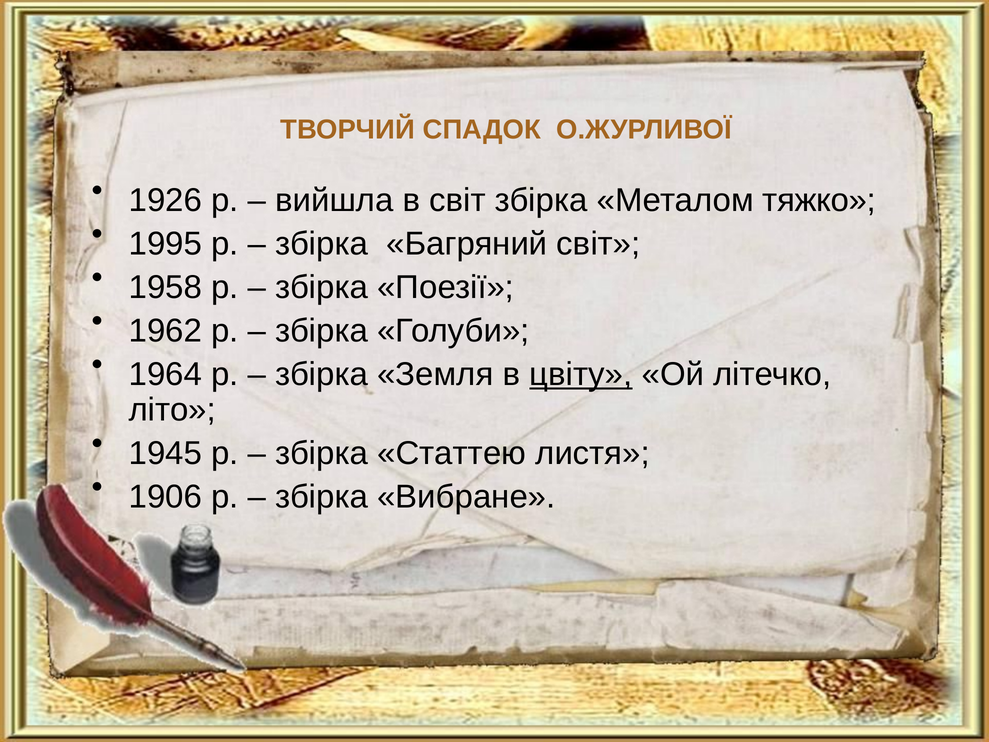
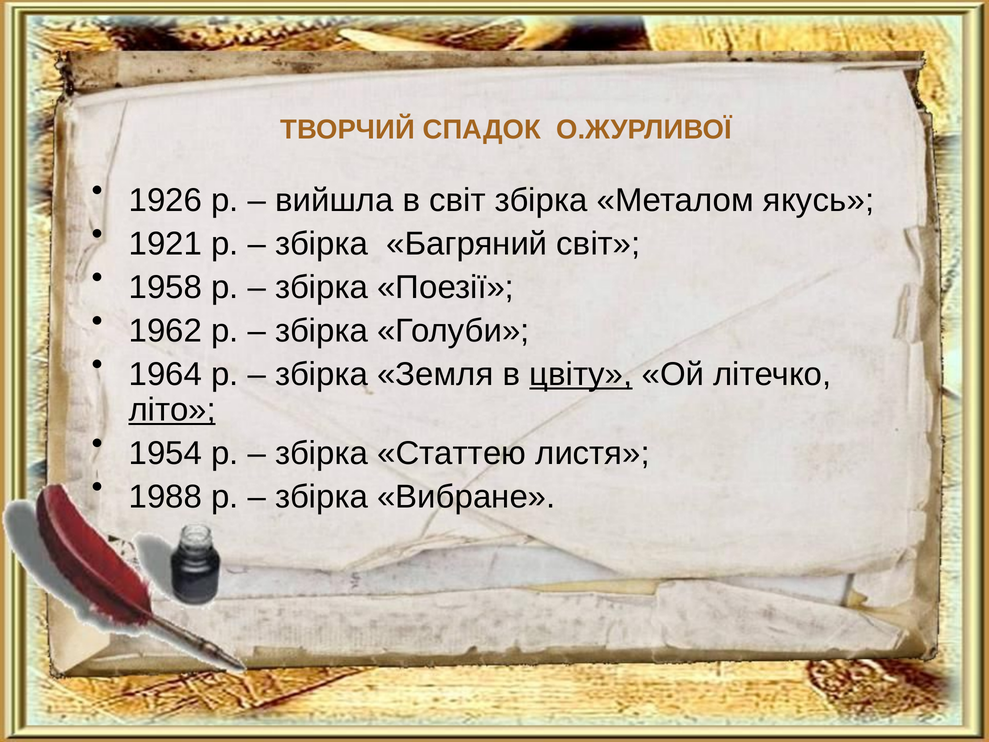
тяжко: тяжко -> якусь (819, 200)
1995: 1995 -> 1921 (165, 244)
літо underline: none -> present (172, 410)
1945: 1945 -> 1954 (165, 453)
1906: 1906 -> 1988 (165, 497)
